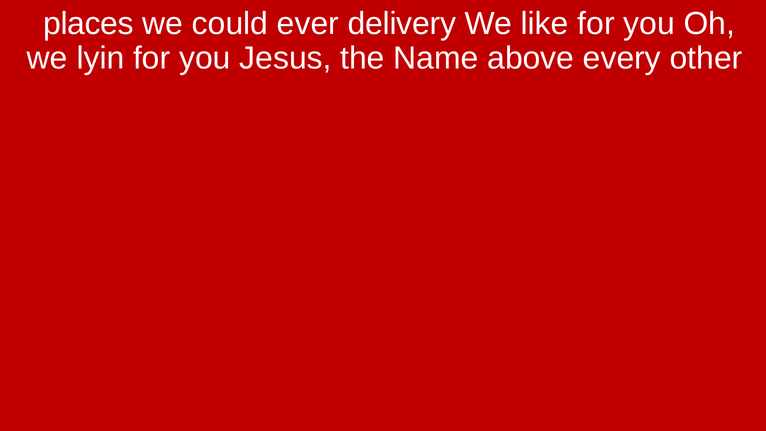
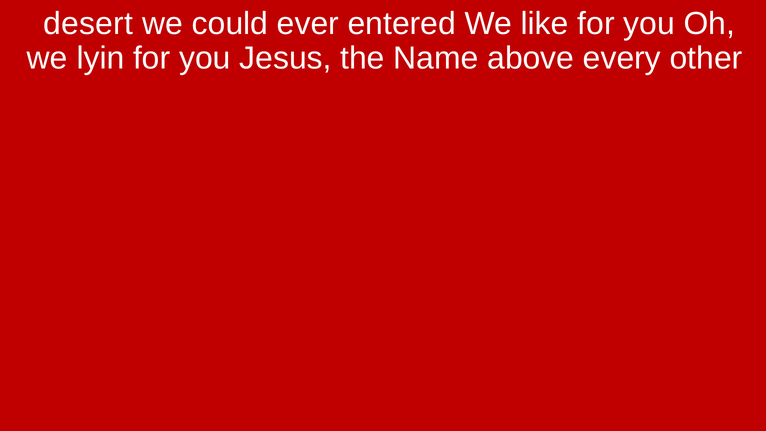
places: places -> desert (88, 24)
delivery: delivery -> entered (402, 24)
